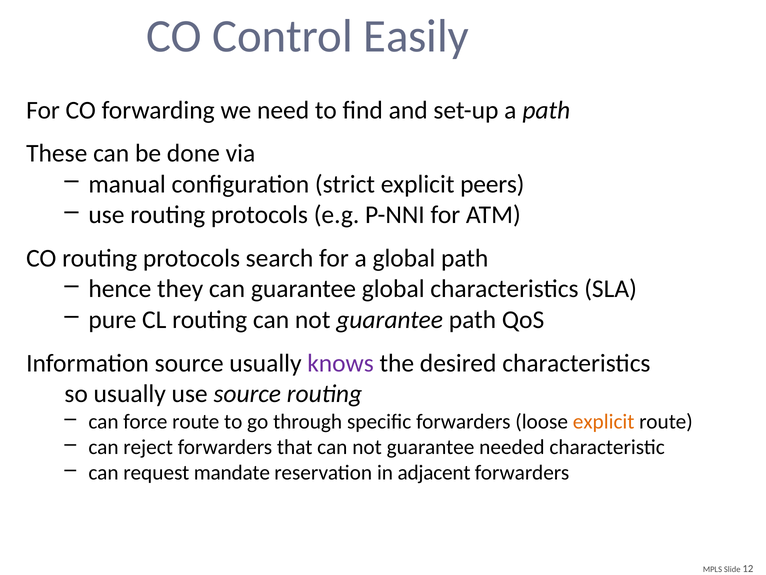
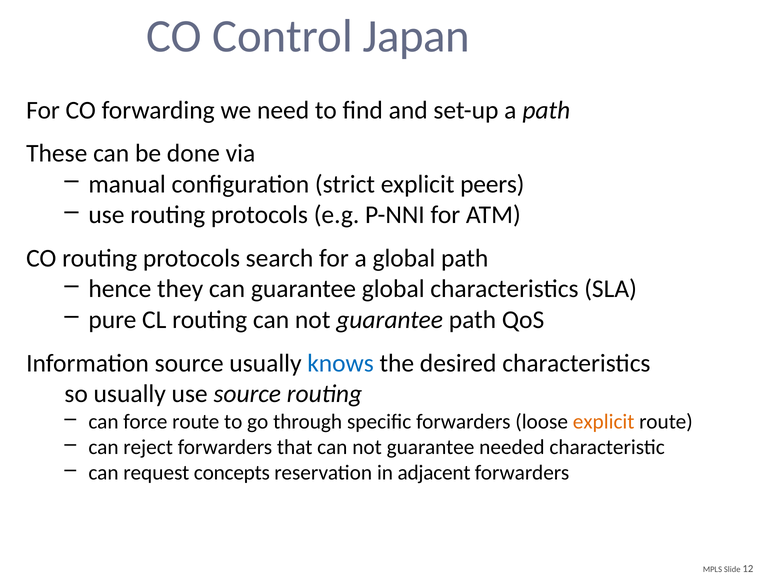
Easily: Easily -> Japan (416, 36)
knows colour: purple -> blue (341, 363)
mandate: mandate -> concepts (232, 472)
